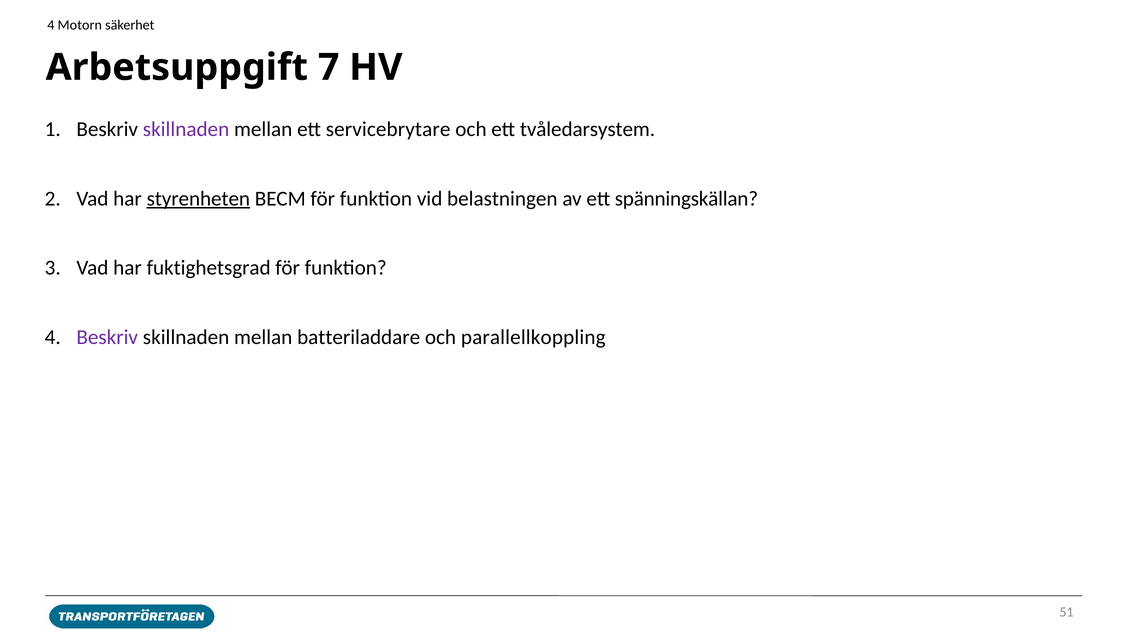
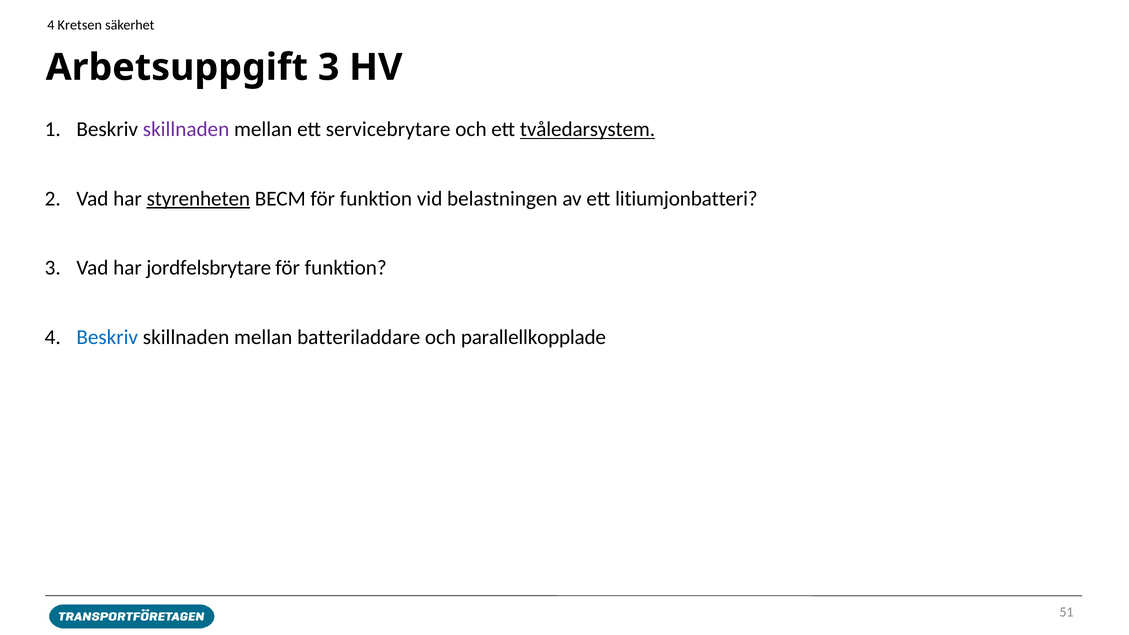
Motorn: Motorn -> Kretsen (80, 25)
Arbetsuppgift 7: 7 -> 3 (329, 67)
tvåledarsystem underline: none -> present (588, 129)
spänningskällan: spänningskällan -> litiumjonbatteri (686, 199)
fuktighetsgrad: fuktighetsgrad -> jordfelsbrytare (209, 268)
Beskriv colour: purple -> blue (107, 337)
parallellkoppling: parallellkoppling -> parallellkopplade (533, 337)
